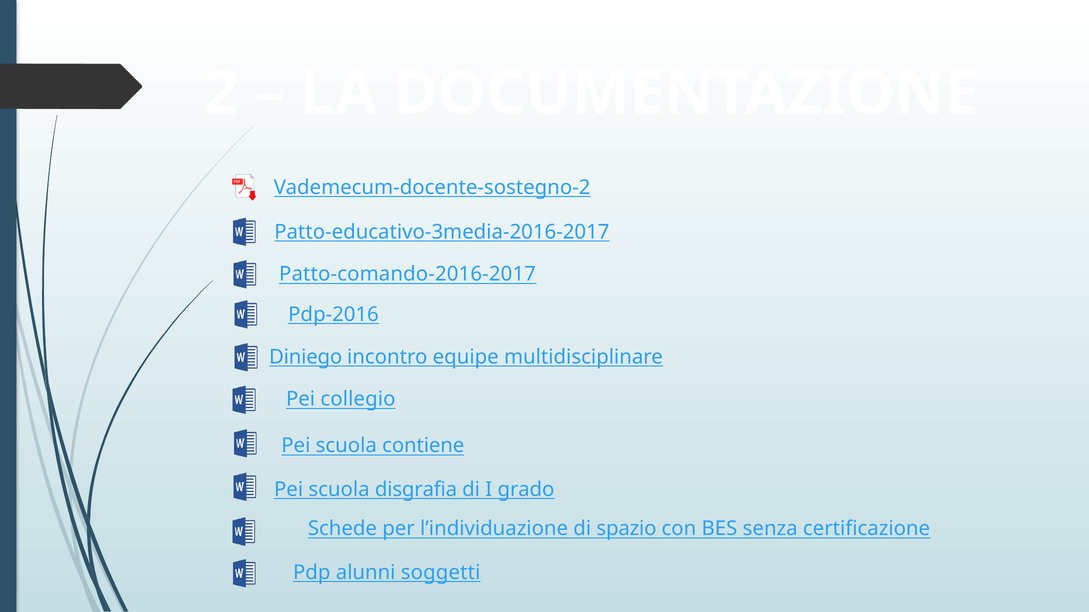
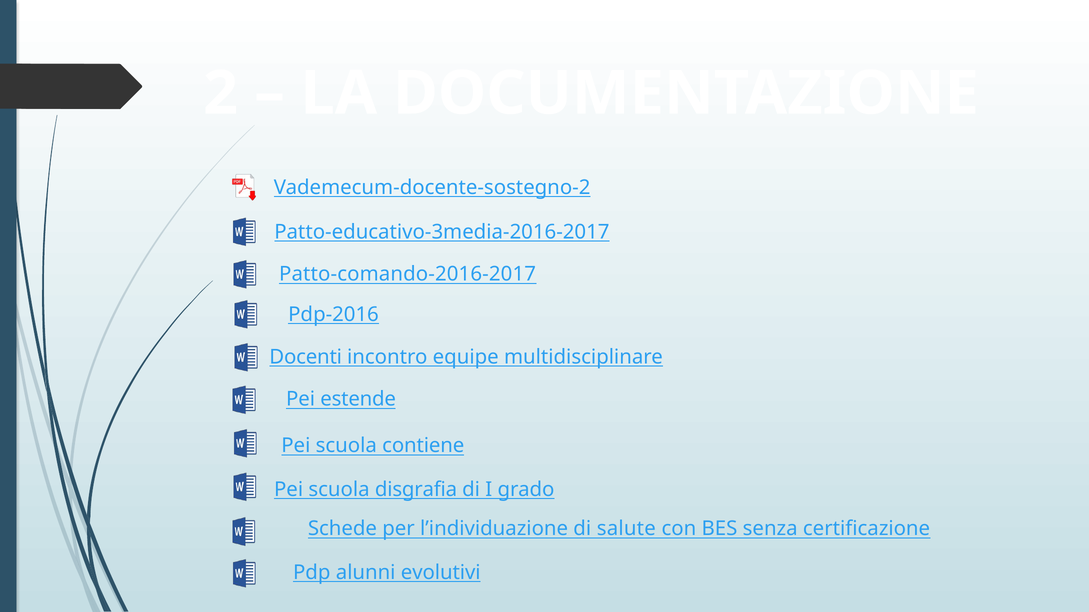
Diniego: Diniego -> Docenti (306, 357)
collegio: collegio -> estende (358, 400)
spazio: spazio -> salute (626, 529)
soggetti: soggetti -> evolutivi (441, 573)
